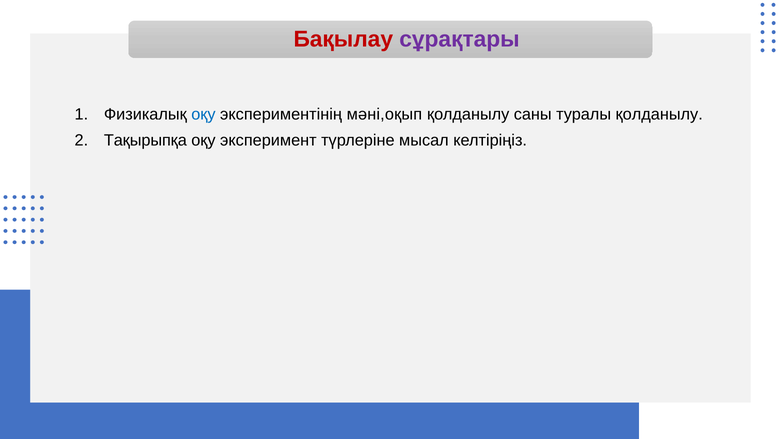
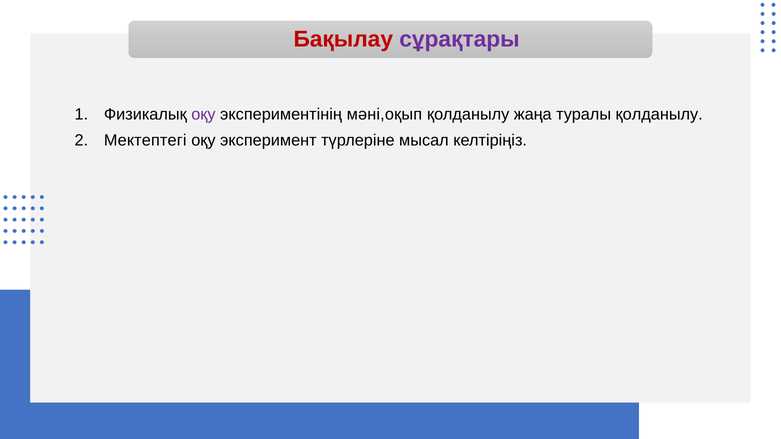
оқу colour: blue -> purple (203, 115)
саны: саны -> жаңа (533, 115)
Тақырыпқа: Тақырыпқа -> Мектептегі (145, 140)
